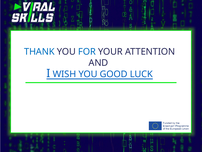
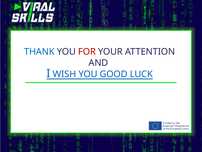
FOR colour: blue -> red (87, 52)
